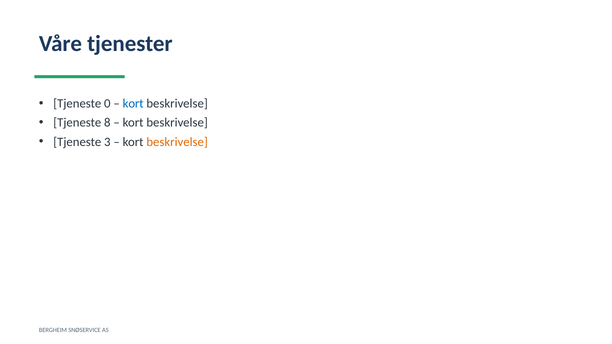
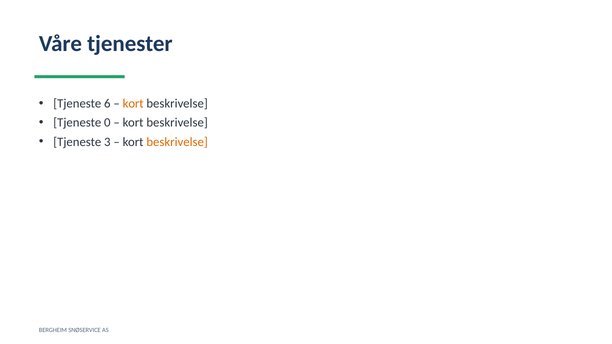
0: 0 -> 6 (107, 104)
kort colour: blue -> orange (133, 104)
8: 8 -> 0 (107, 123)
